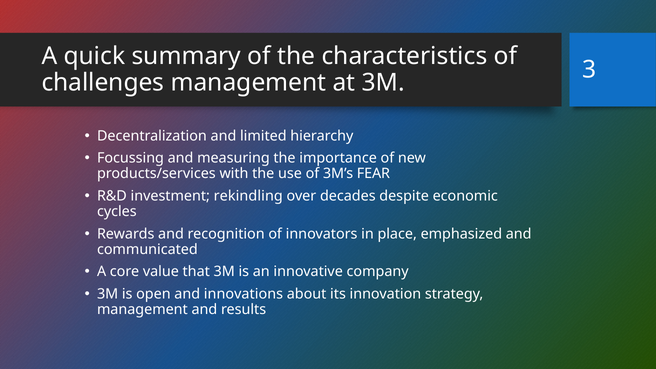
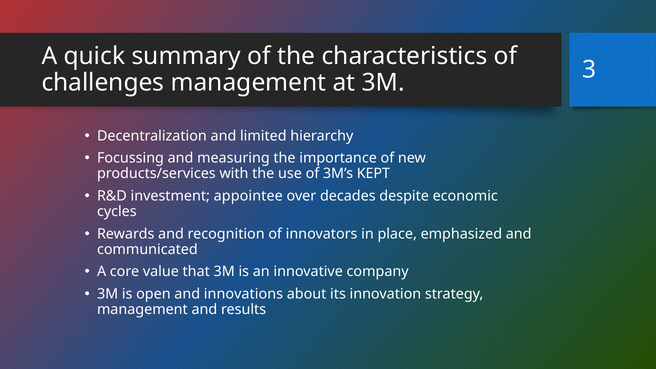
FEAR: FEAR -> KEPT (373, 174)
rekindling: rekindling -> appointee (248, 196)
